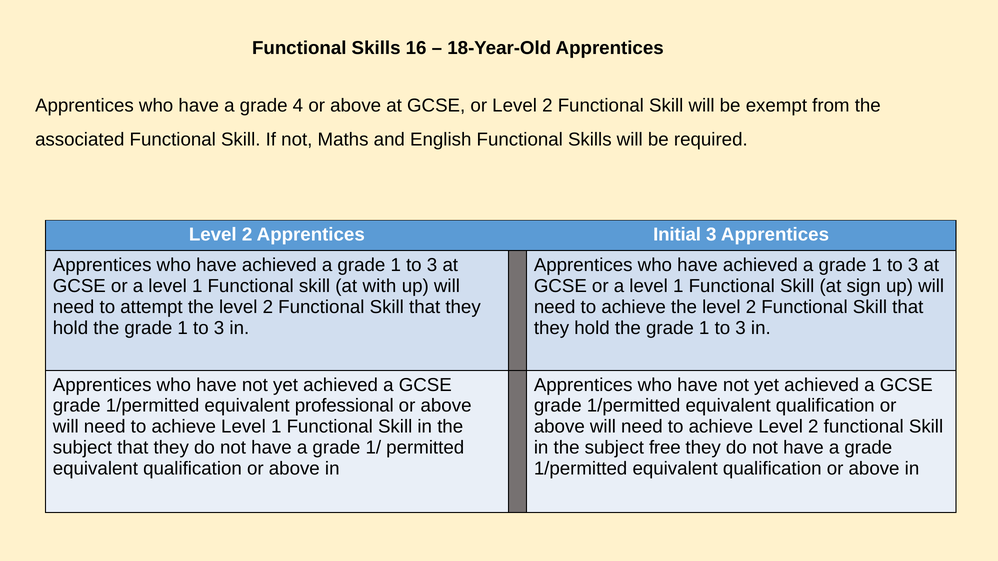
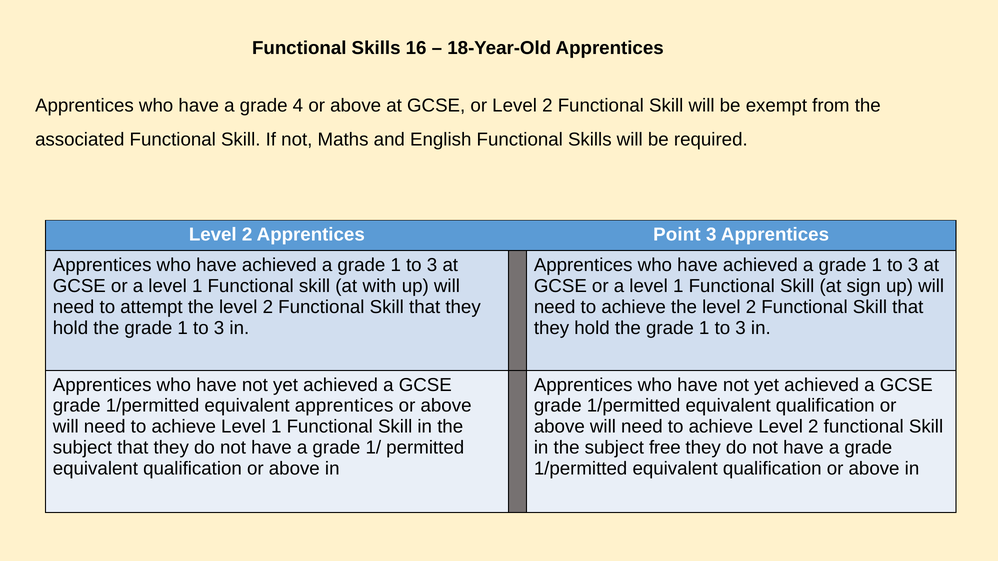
Initial: Initial -> Point (677, 235)
equivalent professional: professional -> apprentices (344, 406)
